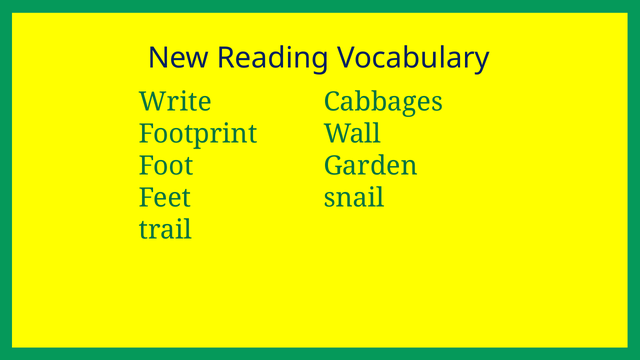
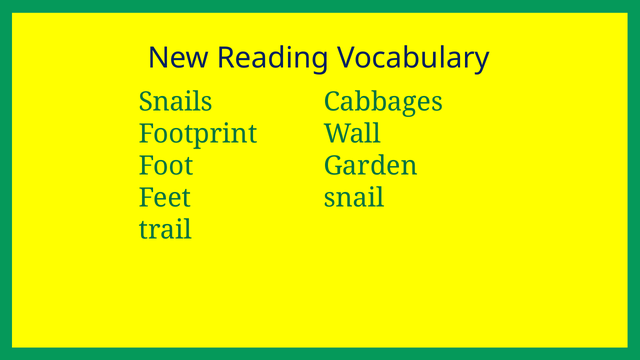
Write: Write -> Snails (176, 102)
